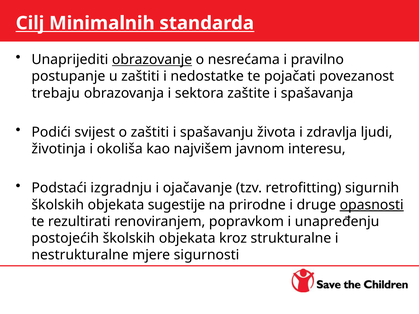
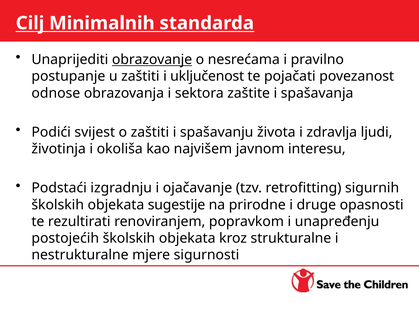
nedostatke: nedostatke -> uključenost (207, 76)
trebaju: trebaju -> odnose (56, 93)
opasnosti underline: present -> none (372, 205)
